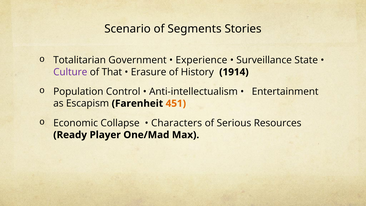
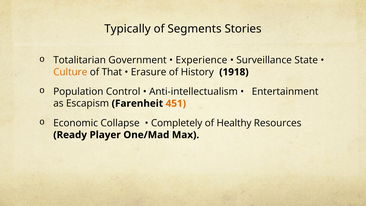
Scenario: Scenario -> Typically (127, 29)
Culture colour: purple -> orange (70, 72)
1914: 1914 -> 1918 (234, 72)
Characters: Characters -> Completely (177, 123)
Serious: Serious -> Healthy (234, 123)
